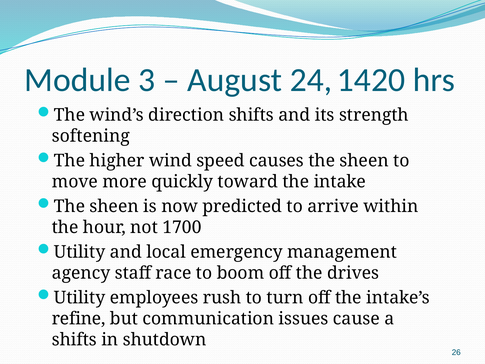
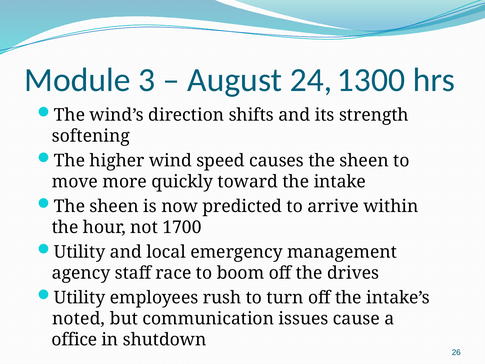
1420: 1420 -> 1300 (371, 80)
refine: refine -> noted (79, 319)
shifts: shifts -> office (74, 340)
